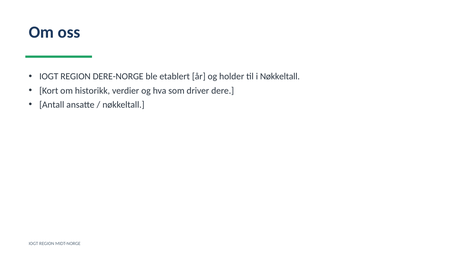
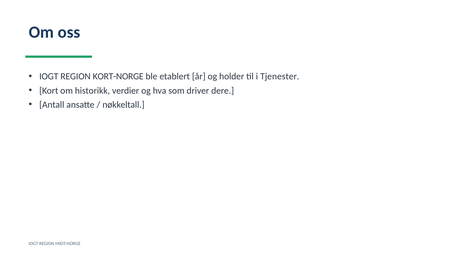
DERE-NORGE: DERE-NORGE -> KORT-NORGE (118, 76)
i Nøkkeltall: Nøkkeltall -> Tjenester (280, 76)
